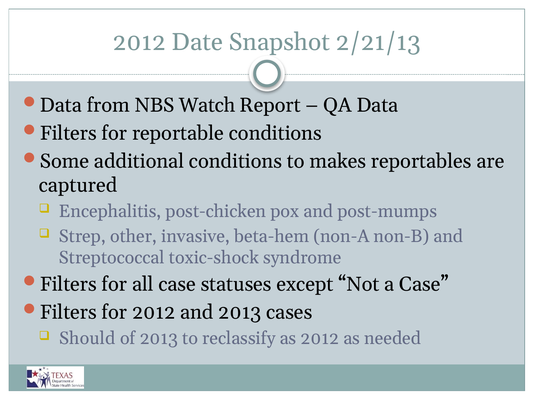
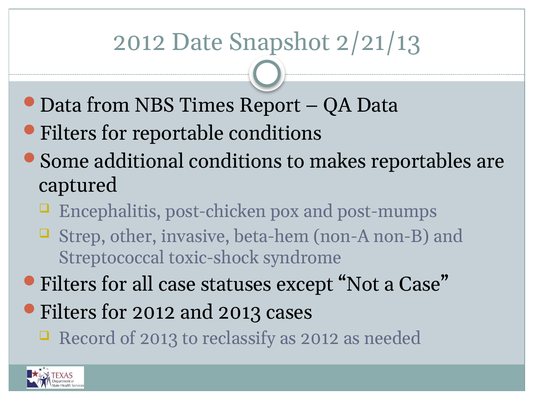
Watch: Watch -> Times (207, 105)
Should: Should -> Record (87, 339)
